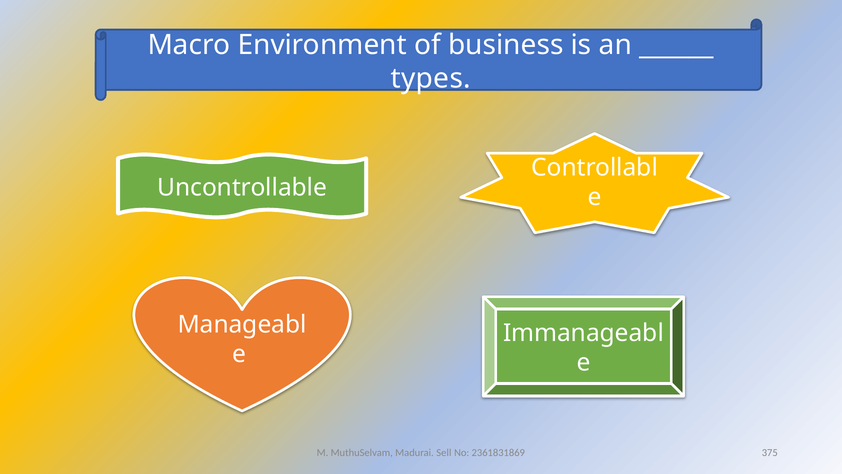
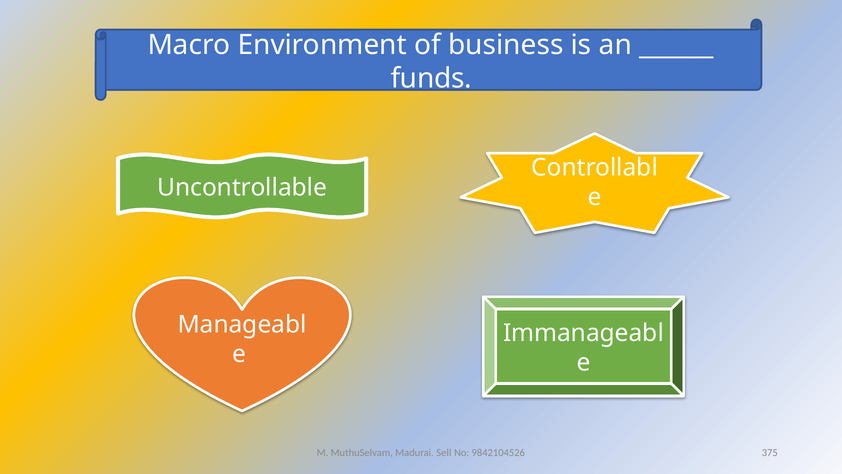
types: types -> funds (431, 78)
2361831869: 2361831869 -> 9842104526 (498, 452)
